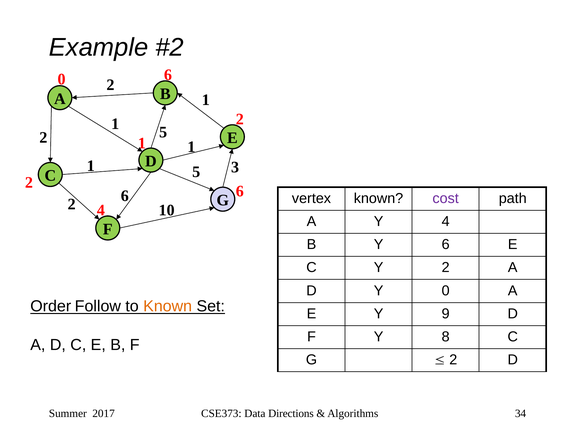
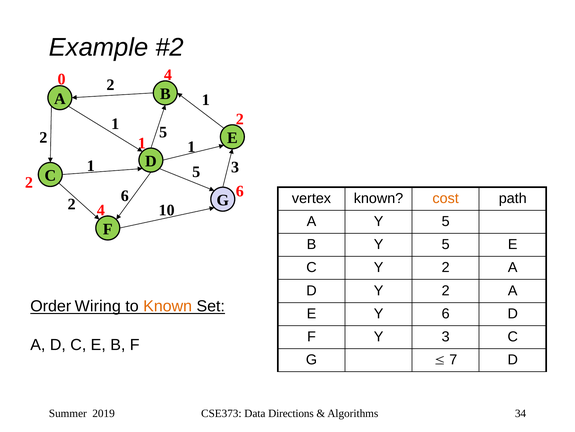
0 6: 6 -> 4 (168, 75)
cost colour: purple -> orange (446, 198)
A Y 4: 4 -> 5 (446, 221)
B Y 6: 6 -> 5 (446, 244)
D Y 0: 0 -> 2 (446, 290)
Follow: Follow -> Wiring (98, 306)
Y 9: 9 -> 6 (446, 313)
Y 8: 8 -> 3 (446, 336)
2: 2 -> 7 (453, 359)
2017: 2017 -> 2019 (104, 413)
